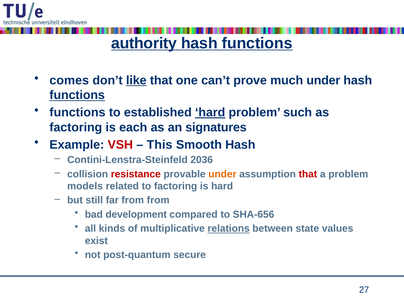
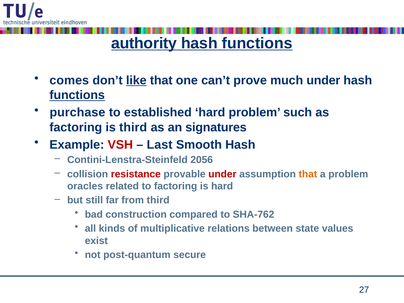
functions: functions -> purchase (77, 113)
hard underline: present -> none (210, 113)
is each: each -> third (133, 127)
This: This -> Last (160, 145)
2036: 2036 -> 2056 (202, 160)
under colour: orange -> red (222, 174)
that colour: red -> orange (308, 174)
models: models -> oracles (85, 186)
from from: from -> third (158, 200)
development: development -> construction (136, 214)
SHA-656: SHA-656 -> SHA-762 (254, 214)
relations underline: present -> none (229, 229)
